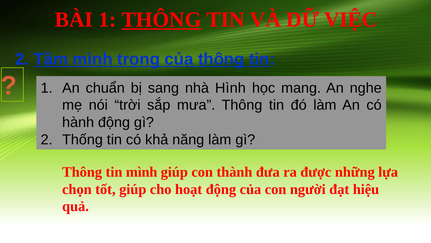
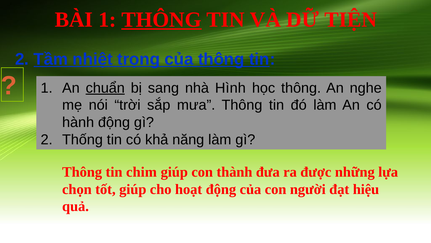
VIỆC: VIỆC -> TIỆN (351, 20)
Tầm mình: mình -> nhiệt (93, 59)
chuẩn underline: none -> present (105, 88)
học mang: mang -> thông (301, 88)
tin mình: mình -> chim (141, 172)
